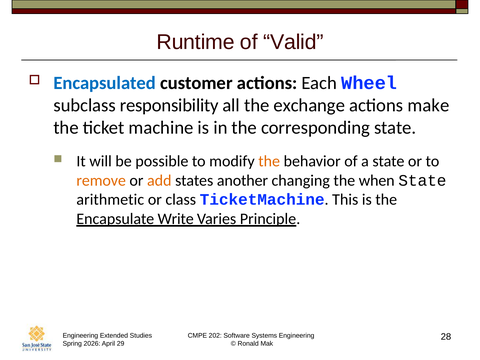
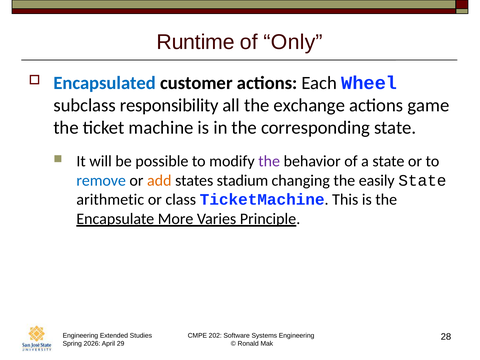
Valid: Valid -> Only (293, 42)
make: make -> game (428, 105)
the colour: orange -> purple (269, 161)
remove colour: orange -> blue (101, 181)
another: another -> stadium (242, 181)
when: when -> easily (377, 181)
Write: Write -> More (176, 219)
